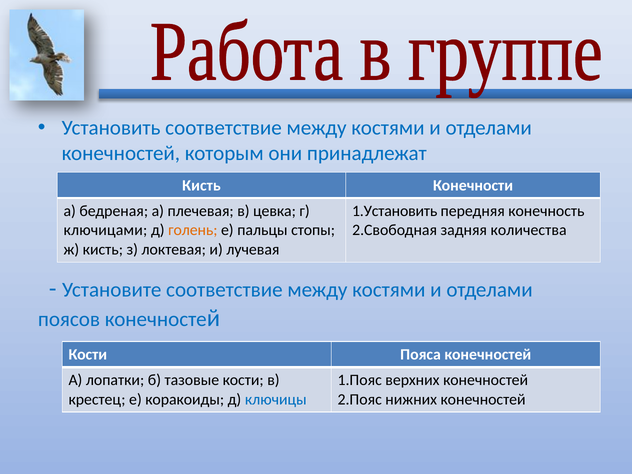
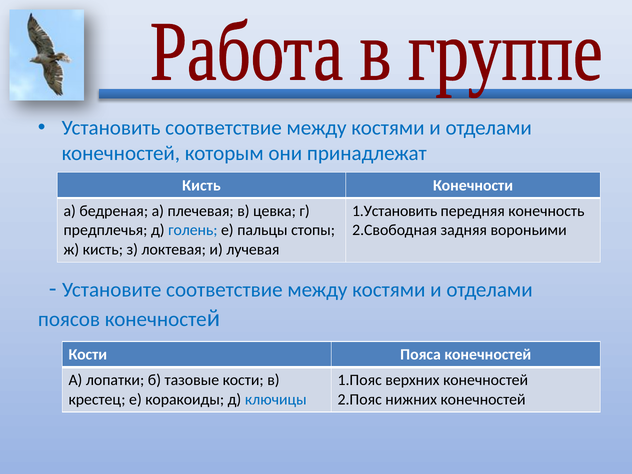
ключицами: ключицами -> предплечья (105, 230)
голень colour: orange -> blue (193, 230)
количества: количества -> вороньими (529, 230)
